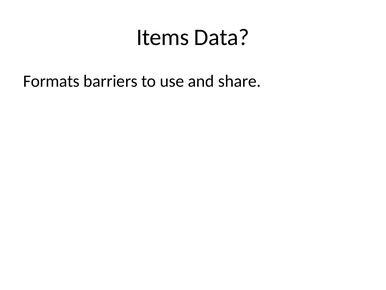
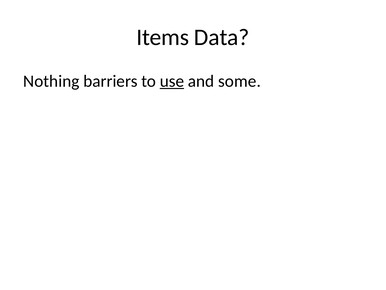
Formats: Formats -> Nothing (51, 81)
use underline: none -> present (172, 81)
share: share -> some (239, 81)
